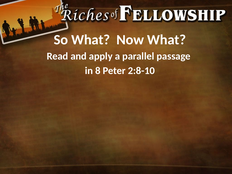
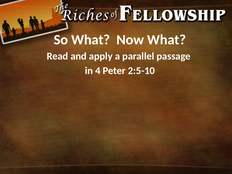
8: 8 -> 4 (98, 71)
2:8-10: 2:8-10 -> 2:5-10 (141, 71)
